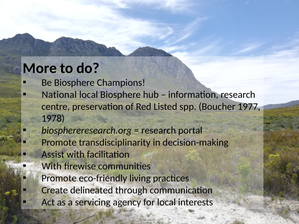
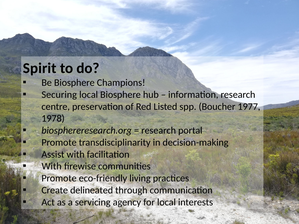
More: More -> Spirit (40, 68)
National: National -> Securing (59, 95)
